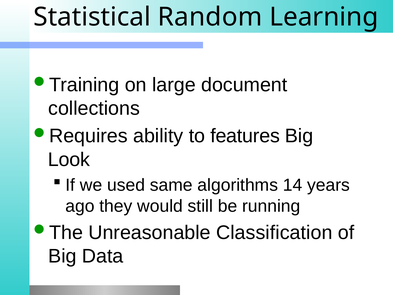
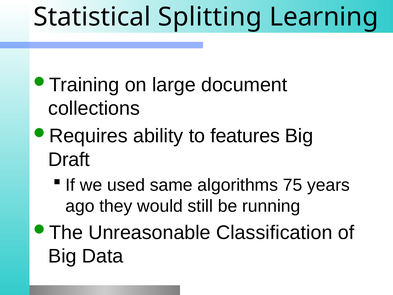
Random: Random -> Splitting (210, 17)
Look: Look -> Draft (69, 159)
14: 14 -> 75 (293, 185)
